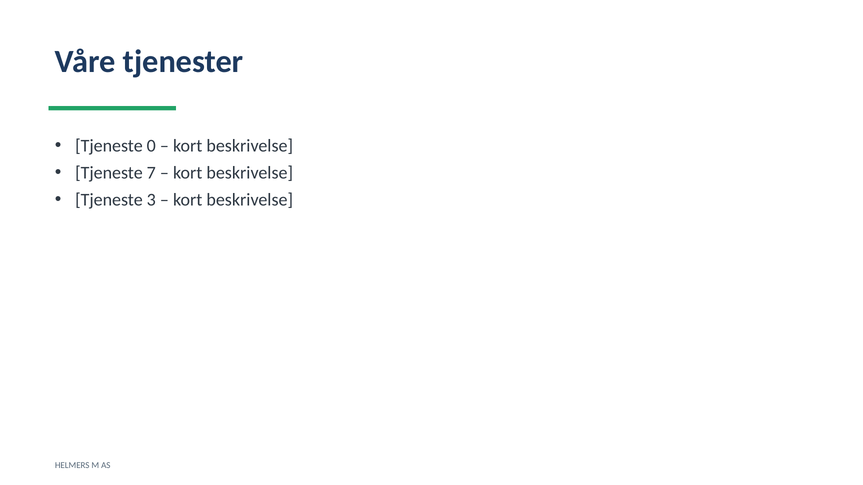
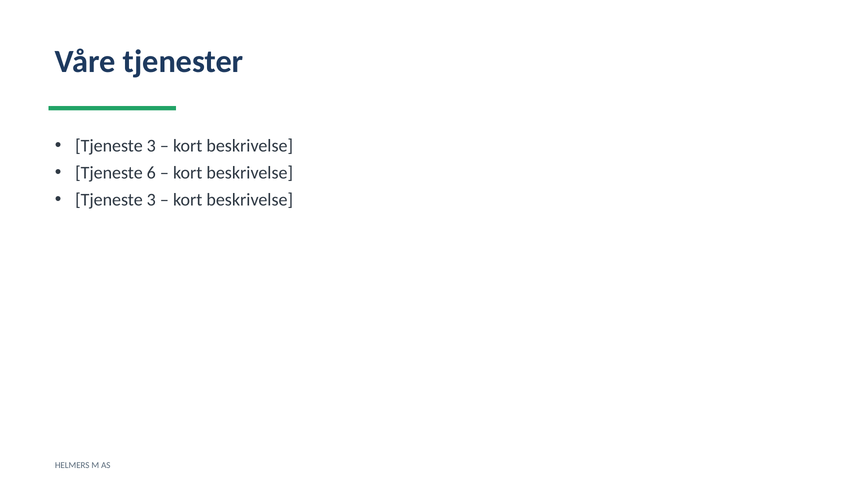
0: 0 -> 3 (151, 146)
7: 7 -> 6 (151, 173)
